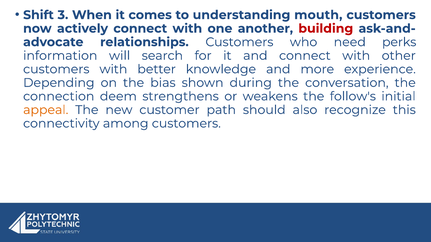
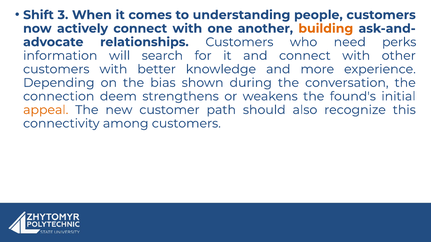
mouth: mouth -> people (318, 15)
building colour: red -> orange (326, 29)
follow's: follow's -> found's (353, 96)
